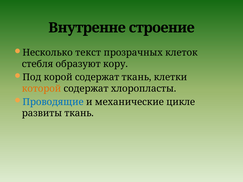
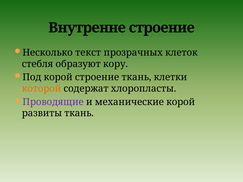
корой содержат: содержат -> строение (97, 77)
Проводящие colour: blue -> purple (53, 102)
механические цикле: цикле -> корой (181, 102)
